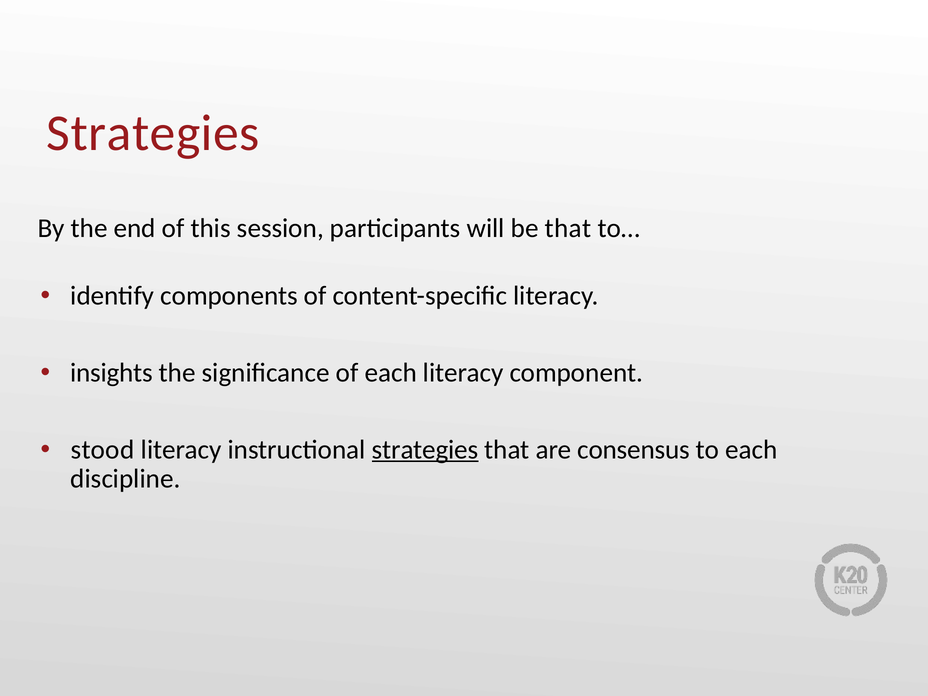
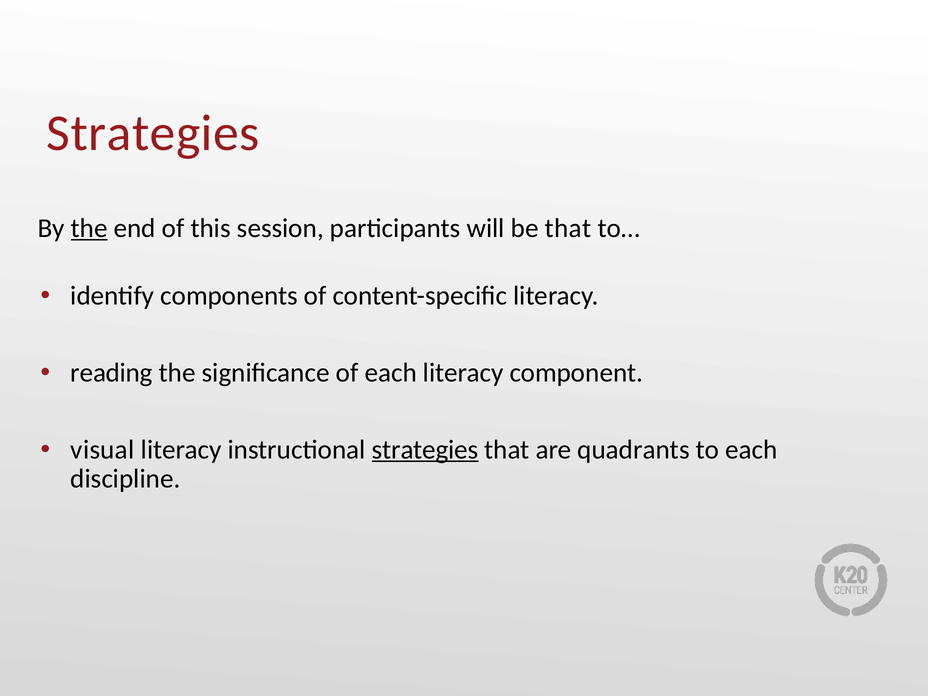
the underline: none -> present (89, 228)
insights: insights -> reading (112, 373)
stood: stood -> visual (102, 450)
consensus: consensus -> quadrants (634, 450)
